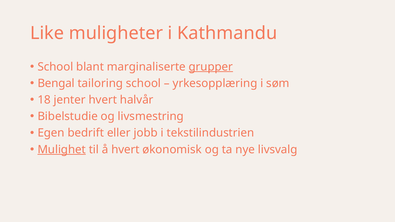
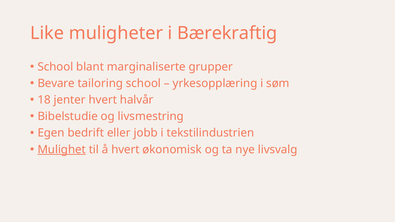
Kathmandu: Kathmandu -> Bærekraftig (227, 33)
grupper underline: present -> none (211, 67)
Bengal: Bengal -> Bevare (56, 83)
